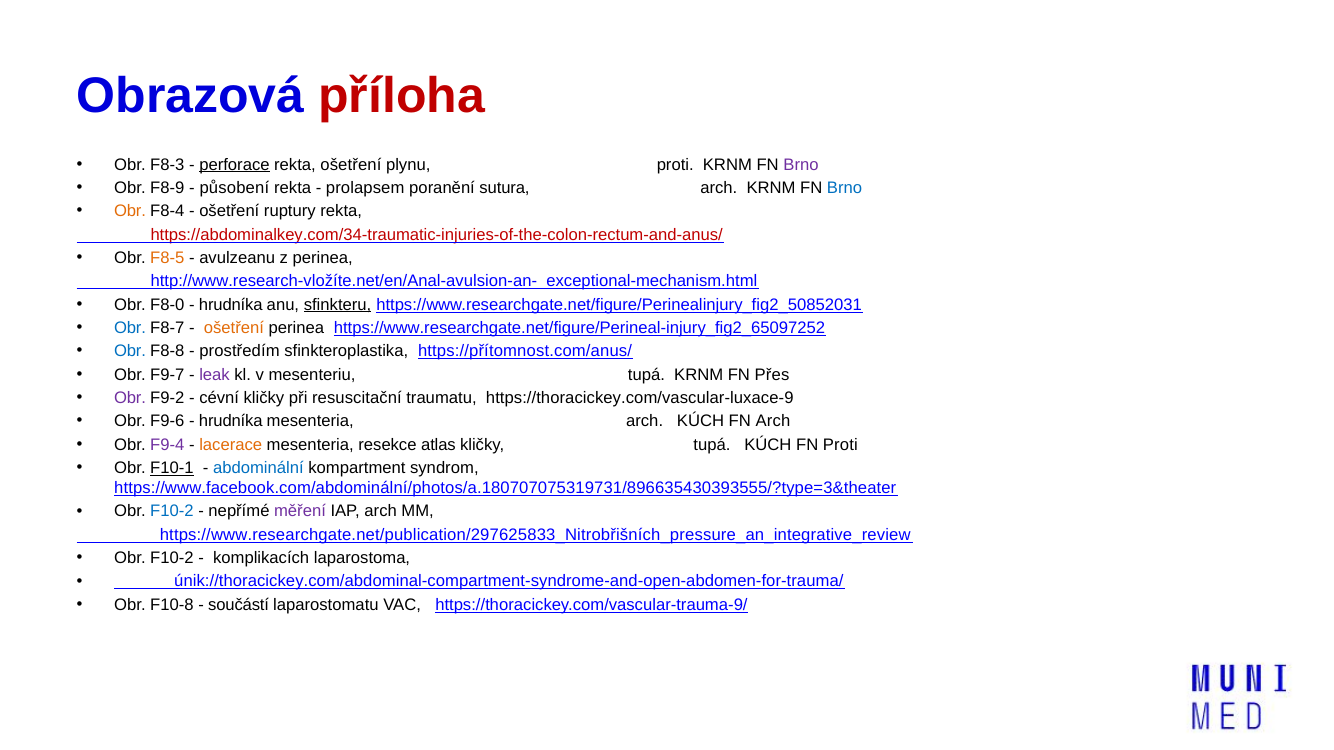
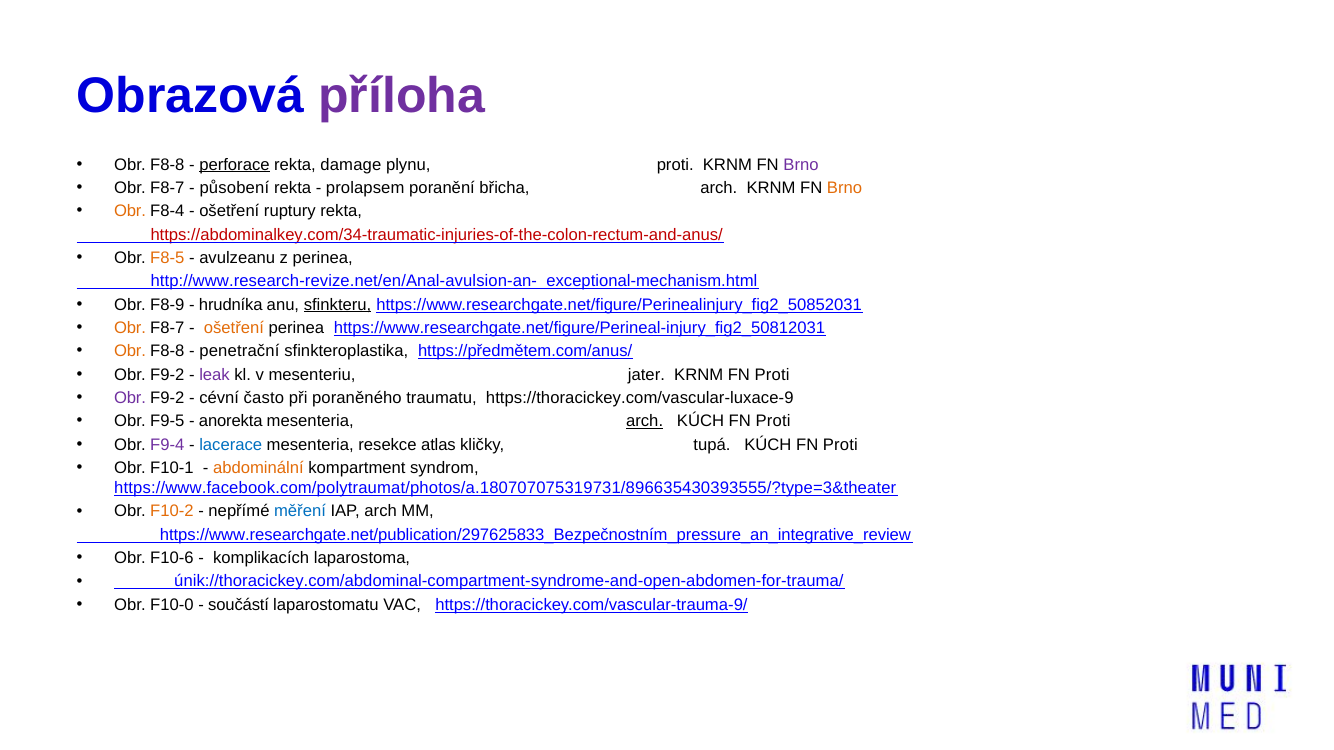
příloha colour: red -> purple (402, 96)
F8-3: F8-3 -> F8-8 (167, 165)
rekta ošetření: ošetření -> damage (351, 165)
F8-9: F8-9 -> F8-7 (167, 188)
sutura: sutura -> břicha (504, 188)
Brno colour: blue -> orange (845, 188)
http://www.research-vložíte.net/en/Anal-avulsion-an-: http://www.research-vložíte.net/en/Anal-avulsion-an- -> http://www.research-revize.net/en/Anal-avulsion-an- (344, 281)
F8-0: F8-0 -> F8-9 (167, 305)
Obr colour: blue -> orange (130, 328)
https://www.researchgate.net/figure/Perineal-injury_fig2_65097252: https://www.researchgate.net/figure/Perineal-injury_fig2_65097252 -> https://www.researchgate.net/figure/Perineal-injury_fig2_50812031 (579, 328)
Obr colour: blue -> orange (130, 352)
prostředím: prostředím -> penetrační (239, 352)
https://přítomnost.com/anus/: https://přítomnost.com/anus/ -> https://předmětem.com/anus/ (525, 352)
F9-7: F9-7 -> F9-2 (167, 375)
mesenteriu tupá: tupá -> jater (646, 375)
KRNM FN Přes: Přes -> Proti (772, 375)
cévní kličky: kličky -> často (264, 398)
resuscitační: resuscitační -> poraněného (357, 398)
F9-6: F9-6 -> F9-5 (167, 422)
hrudníka: hrudníka -> anorekta (231, 422)
arch underline: none -> present (645, 422)
Arch: Arch -> Proti (773, 422)
lacerace colour: orange -> blue (231, 445)
F10-1 underline: present -> none (172, 468)
abdominální colour: blue -> orange (258, 468)
https://www.facebook.com/abdominální/photos/a.180707075319731/896635430393555/?type=3&theater: https://www.facebook.com/abdominální/photos/a.180707075319731/896635430393555/?type=3&theater -> https://www.facebook.com/polytraumat/photos/a.180707075319731/896635430393555/?type=3&theater (505, 488)
F10-2 colour: blue -> orange (172, 512)
měření colour: purple -> blue (300, 512)
https://www.researchgate.net/publication/297625833_Nitrobřišních_pressure_an_integrative_review: https://www.researchgate.net/publication/297625833_Nitrobřišních_pressure_an_integrative_review -> https://www.researchgate.net/publication/297625833_Bezpečnostním_pressure_an_integrative_review (535, 535)
F10-2: F10-2 -> F10-6 (172, 558)
F10-8: F10-8 -> F10-0 (172, 605)
